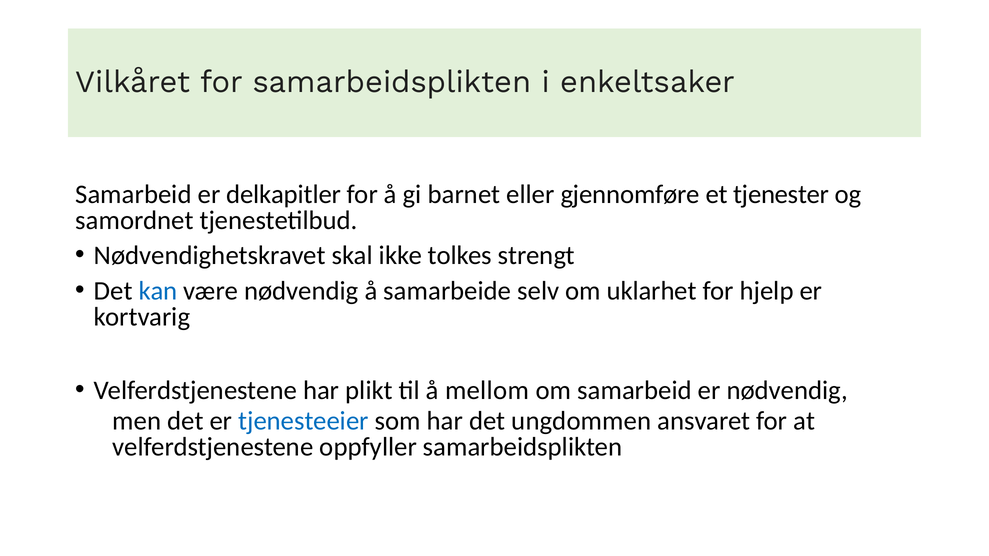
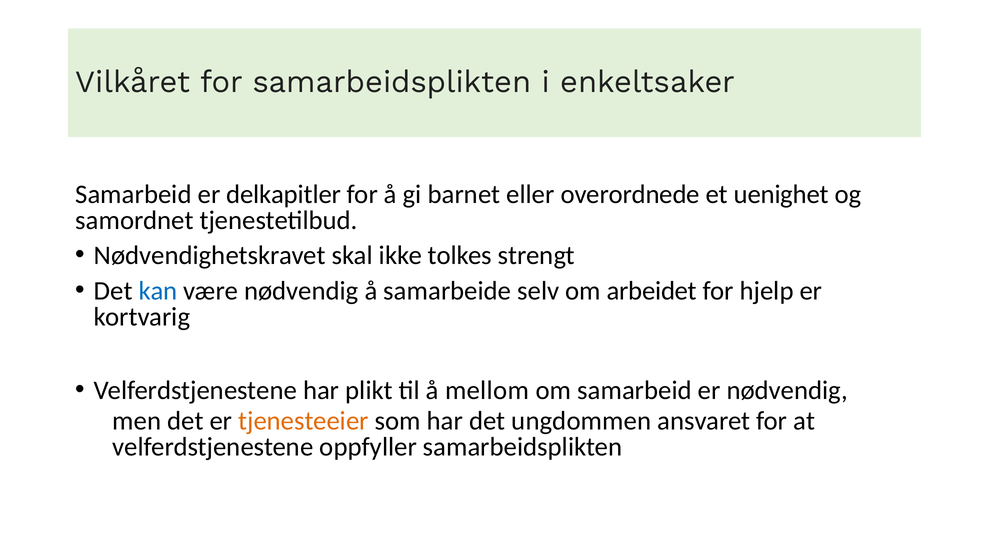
gjennomføre: gjennomføre -> overordnede (630, 194)
tjenester: tjenester -> uenighet (781, 194)
uklarhet: uklarhet -> arbeidet (652, 291)
tjenesteeier colour: blue -> orange (303, 421)
